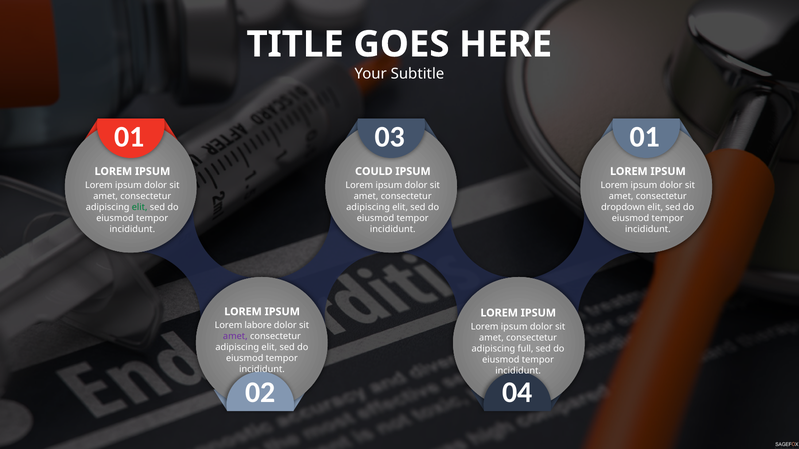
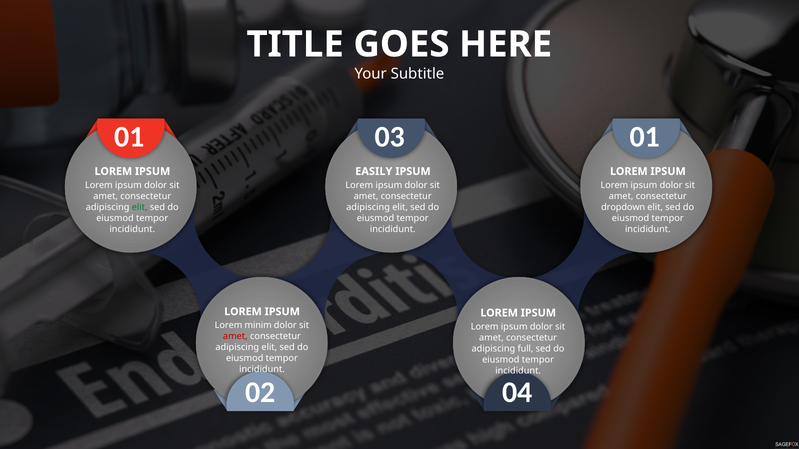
COULD: COULD -> EASILY (374, 172)
labore: labore -> minim (258, 326)
amet colour: purple -> red (235, 337)
